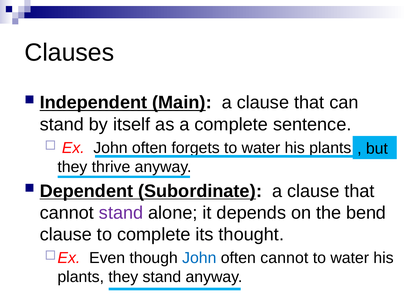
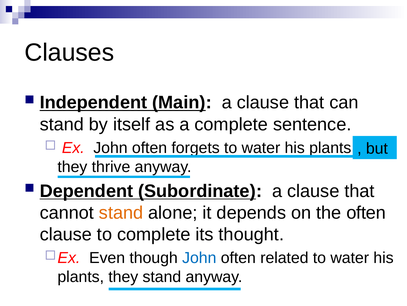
stand colour: purple -> orange (121, 212)
the bend: bend -> often (366, 212)
often cannot: cannot -> related (284, 257)
